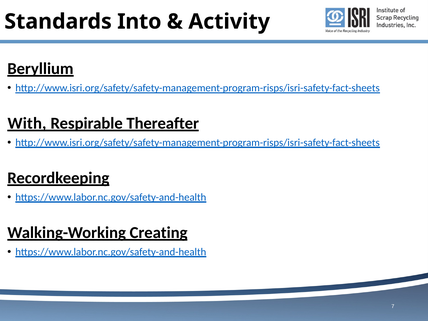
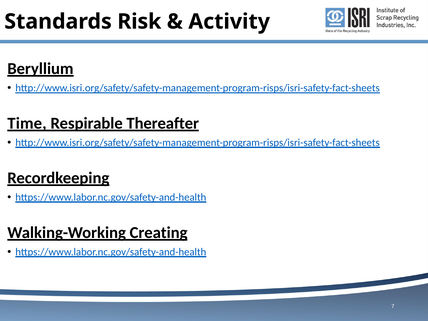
Into: Into -> Risk (139, 22)
With: With -> Time (27, 123)
